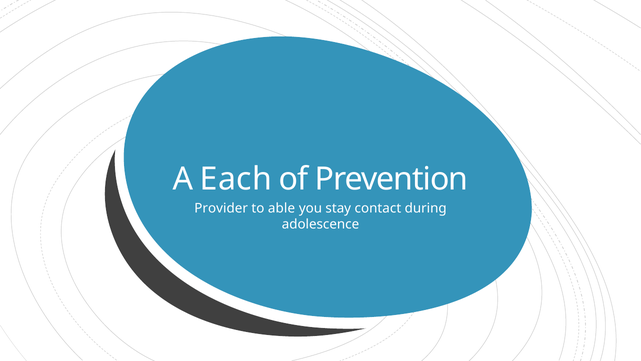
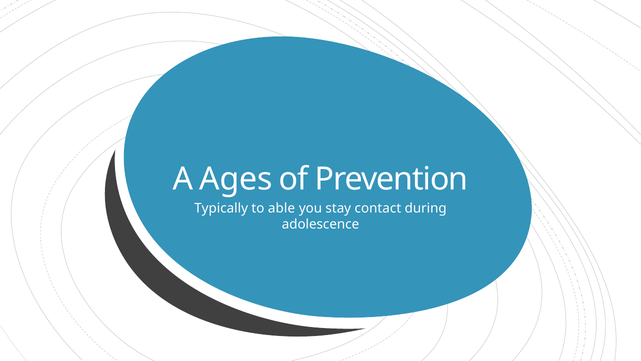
Each: Each -> Ages (236, 179)
Provider: Provider -> Typically (221, 208)
